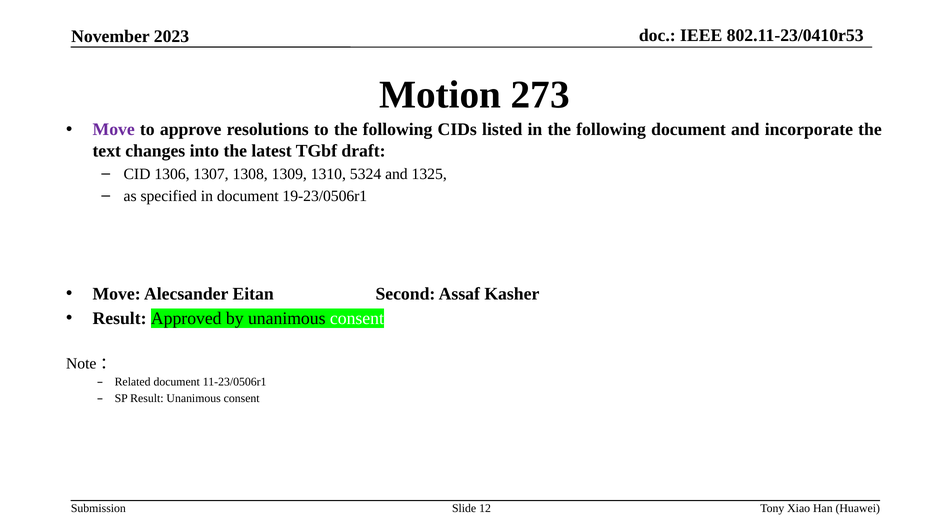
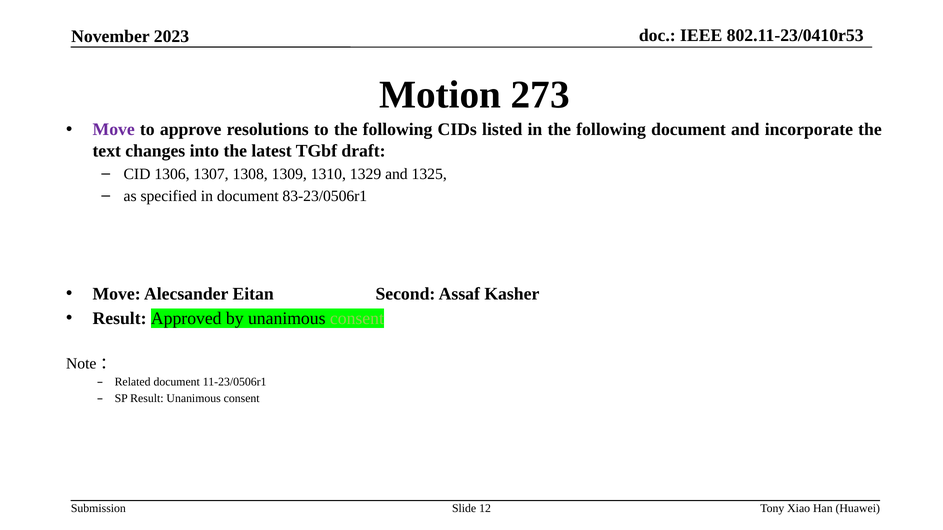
5324: 5324 -> 1329 (366, 174)
19-23/0506r1: 19-23/0506r1 -> 83-23/0506r1 (325, 196)
consent colour: white -> light green (357, 319)
